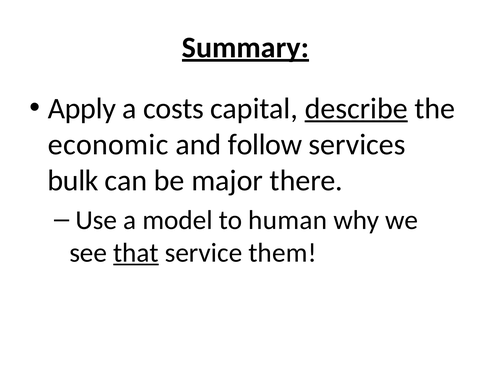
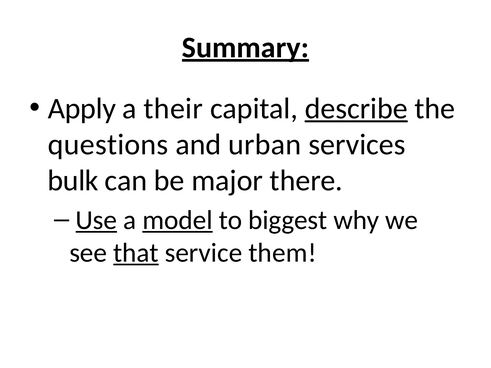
costs: costs -> their (173, 109)
economic: economic -> questions (108, 145)
follow: follow -> urban (265, 145)
Use underline: none -> present (96, 220)
model underline: none -> present (178, 220)
human: human -> biggest (288, 220)
